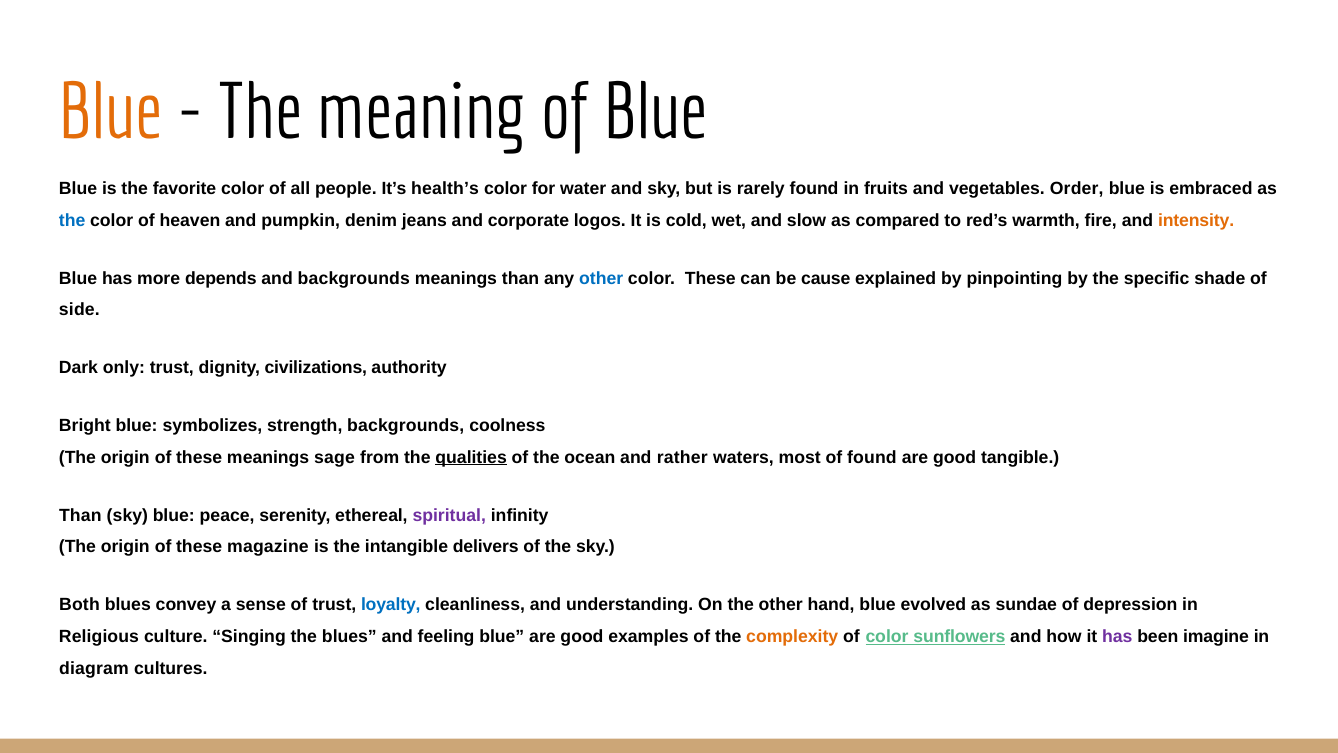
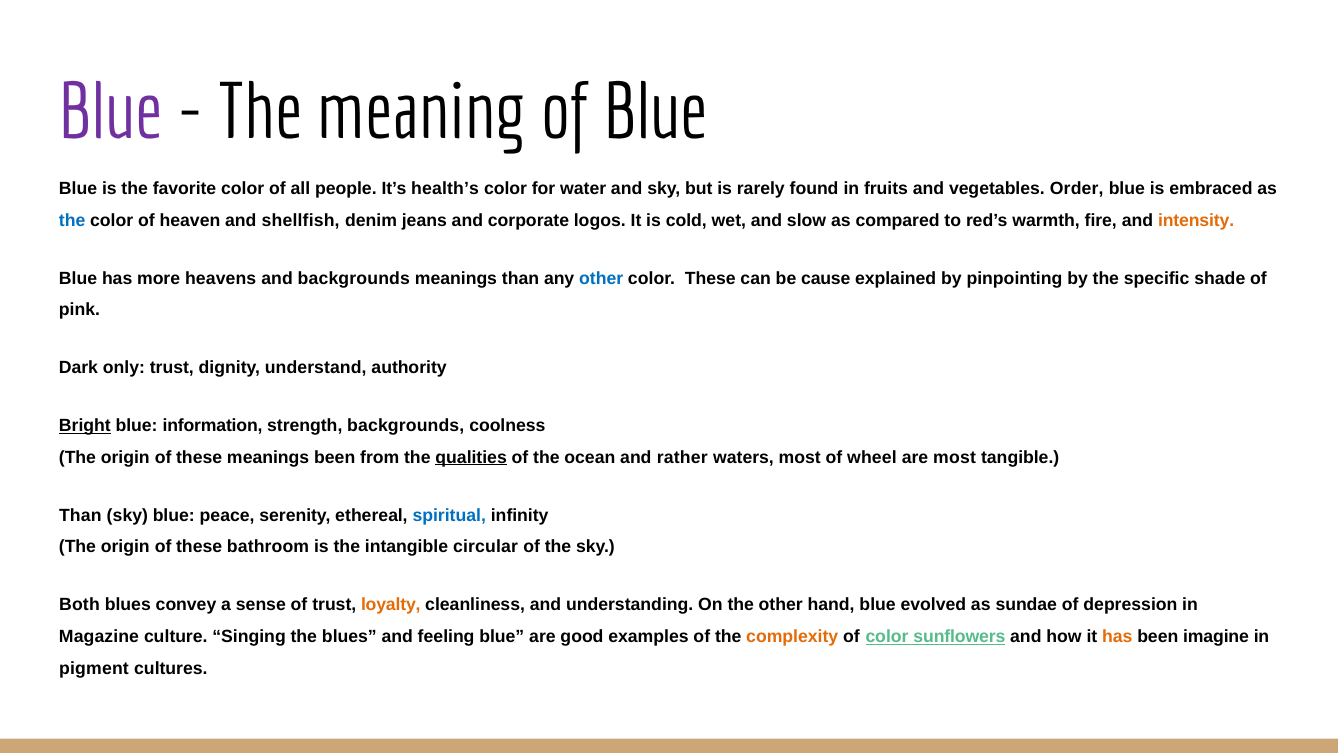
Blue colour: orange -> purple (111, 113)
pumpkin: pumpkin -> shellfish (301, 220)
depends: depends -> heavens (221, 278)
side: side -> pink (80, 310)
civilizations: civilizations -> understand (316, 368)
Bright underline: none -> present (85, 425)
symbolizes: symbolizes -> information (213, 425)
meanings sage: sage -> been (335, 457)
of found: found -> wheel (872, 457)
good: good -> most (955, 457)
spiritual colour: purple -> blue (449, 515)
magazine: magazine -> bathroom (268, 547)
delivers: delivers -> circular (486, 547)
loyalty colour: blue -> orange (391, 604)
Religious: Religious -> Magazine (99, 636)
has colour: purple -> orange (1117, 636)
diagram: diagram -> pigment (94, 668)
